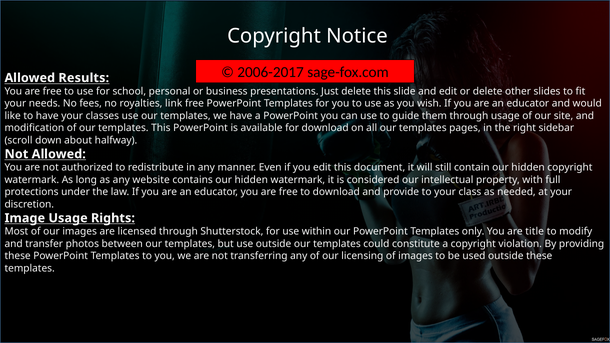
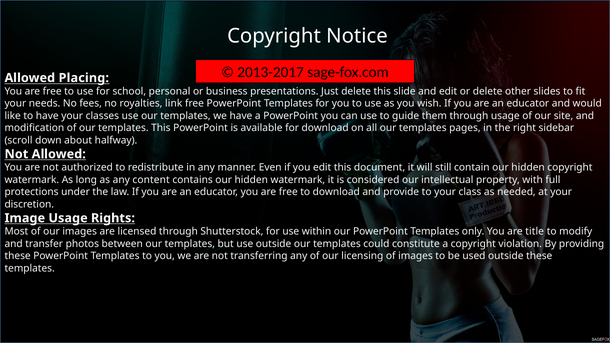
2006-2017: 2006-2017 -> 2013-2017 (271, 72)
Results: Results -> Placing (84, 78)
website: website -> content (151, 180)
